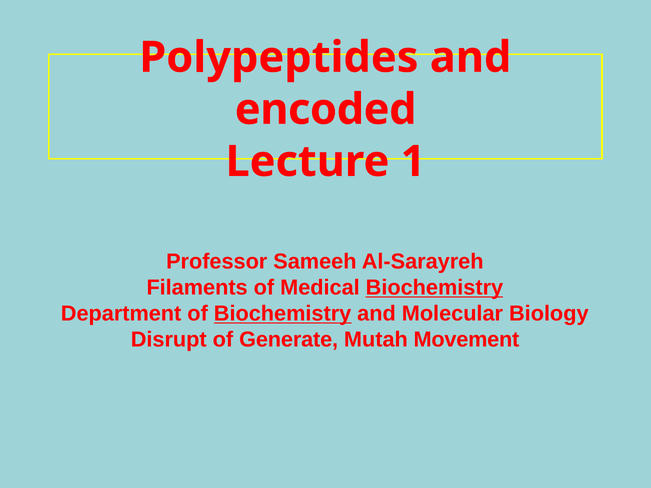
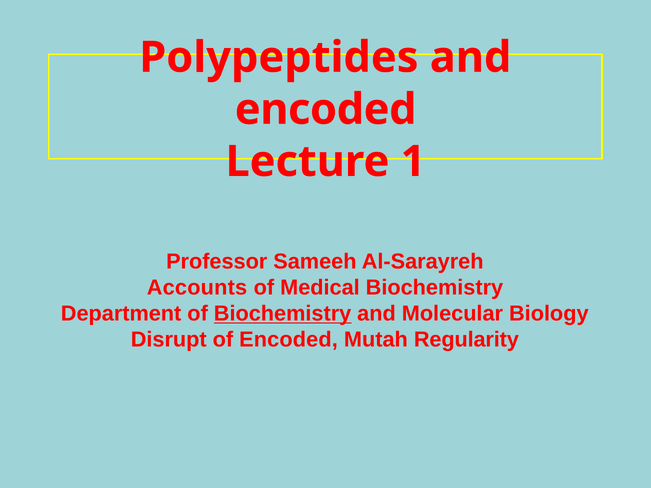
Filaments: Filaments -> Accounts (197, 288)
Biochemistry underline: present -> none (434, 288)
of Generate: Generate -> Encoded (289, 340)
Movement: Movement -> Regularity (466, 340)
